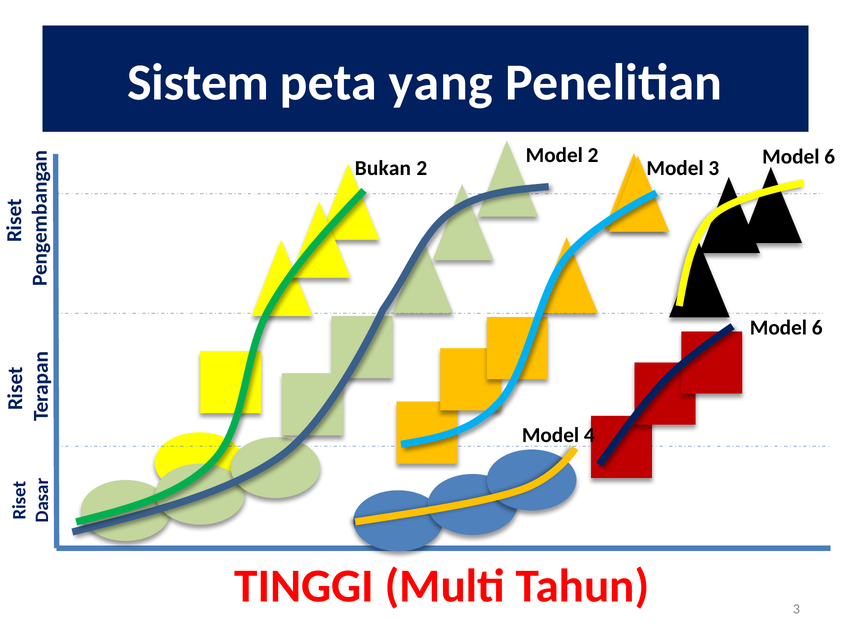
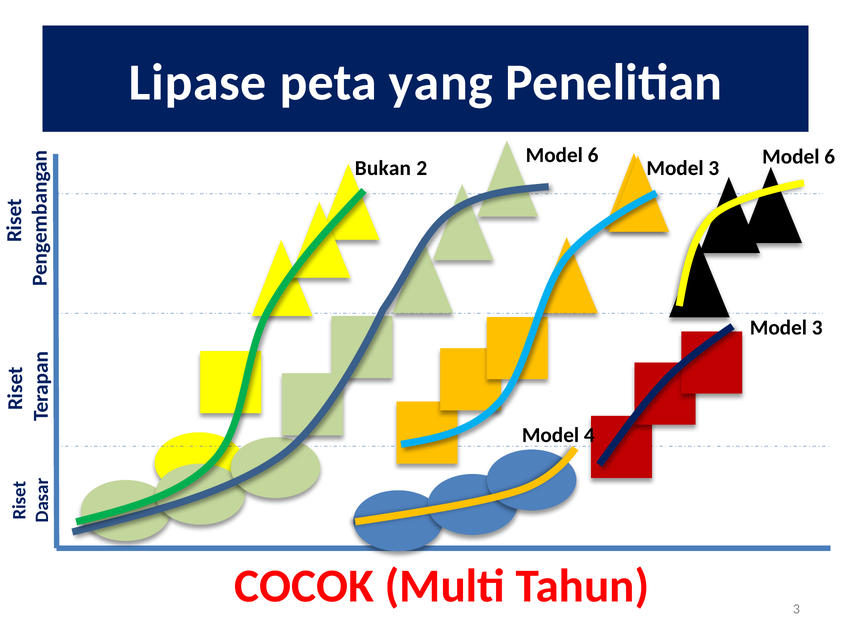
Sistem: Sistem -> Lipase (198, 82)
2: 2 -> 6 (593, 155)
6: 6 -> 3 (817, 328)
TINGGI: TINGGI -> COCOK (304, 586)
